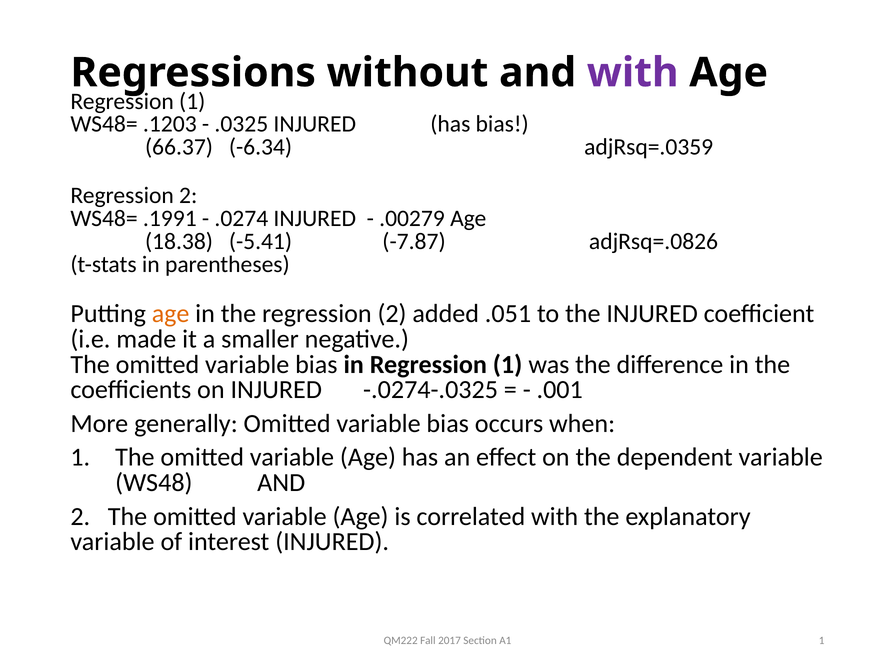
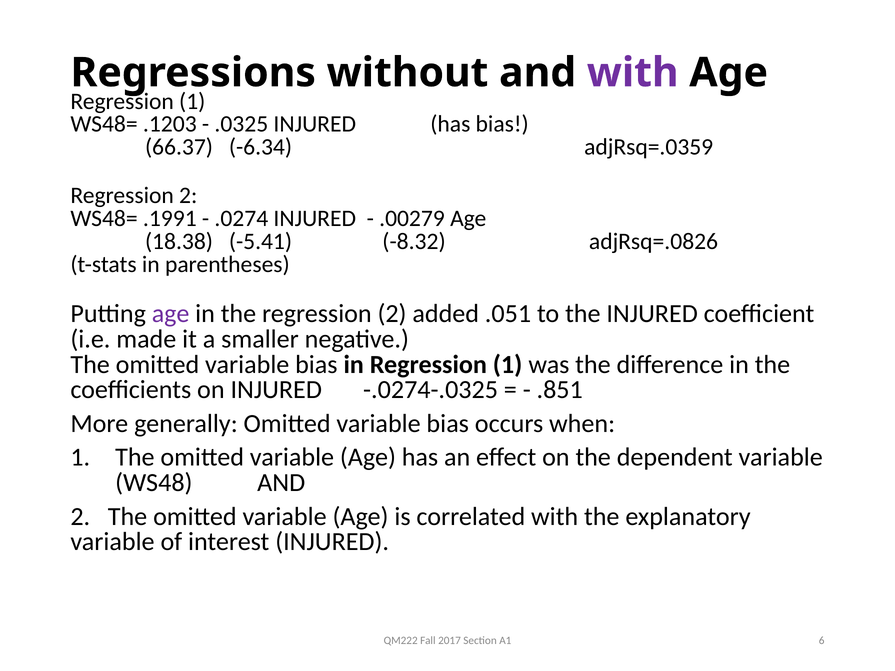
-7.87: -7.87 -> -8.32 (414, 241)
age colour: orange -> purple (171, 314)
.001: .001 -> .851 (560, 390)
A1 1: 1 -> 6 (822, 641)
